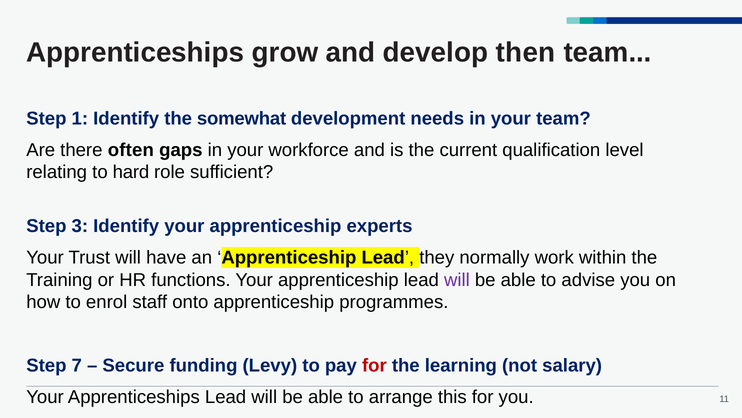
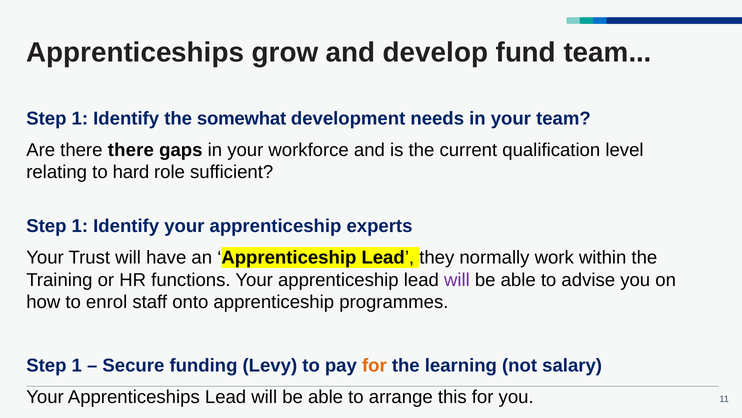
then: then -> fund (526, 52)
there often: often -> there (131, 150)
3: 3 -> 1 (80, 226)
7: 7 -> 1 (77, 365)
for colour: red -> orange (374, 365)
